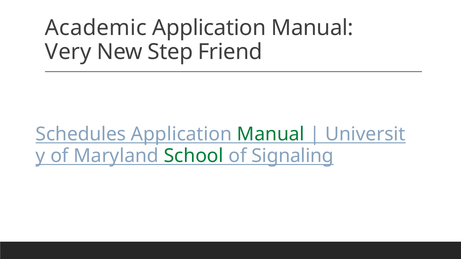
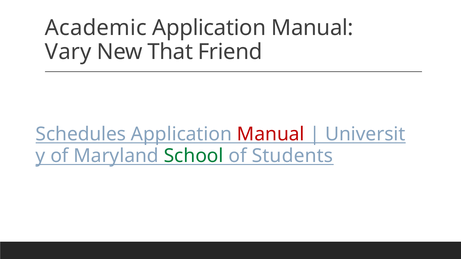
Very: Very -> Vary (68, 52)
Step: Step -> That (170, 52)
Manual colour: green -> red (271, 134)
Signaling: Signaling -> Students (292, 156)
